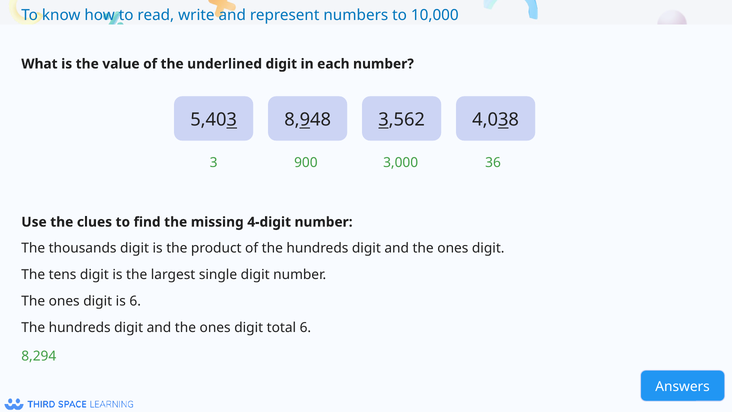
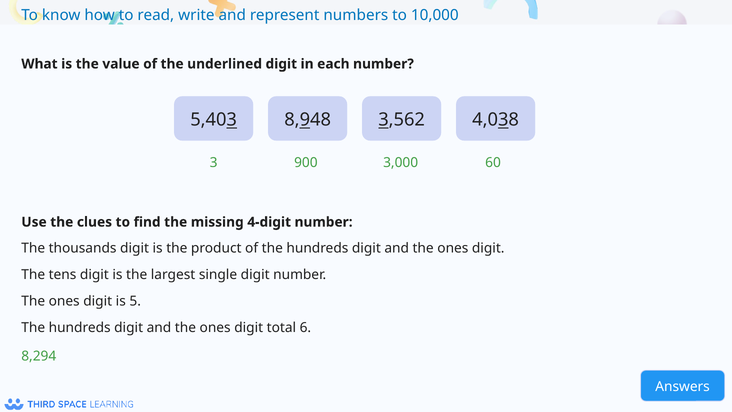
36: 36 -> 60 (493, 163)
is 6: 6 -> 5 (135, 301)
